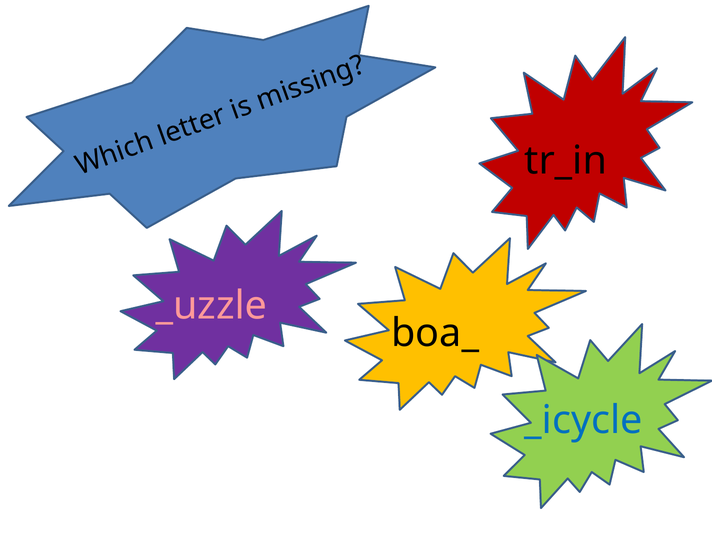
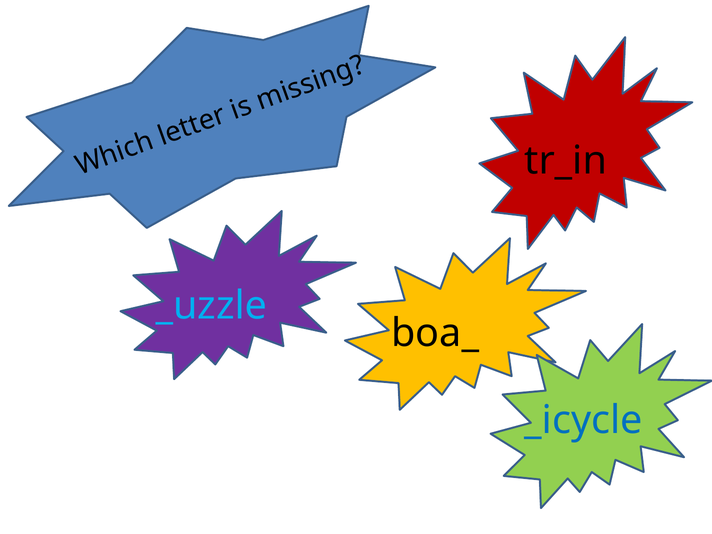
_uzzle colour: pink -> light blue (211, 306)
